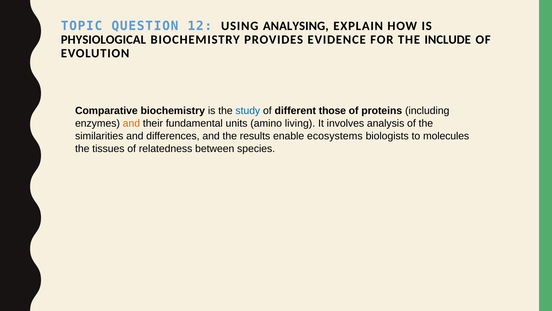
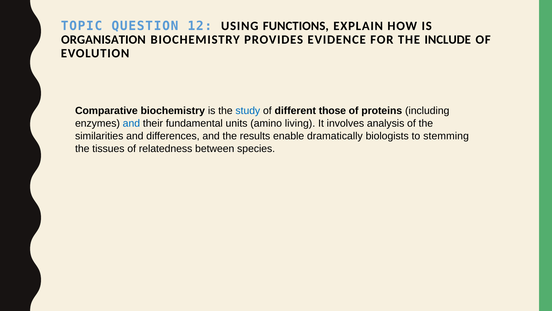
ANALYSING: ANALYSING -> FUNCTIONS (296, 26)
PHYSIOLOGICAL: PHYSIOLOGICAL -> ORGANISATION (103, 40)
and colour: orange -> blue (131, 123)
ecosystems: ecosystems -> dramatically (335, 136)
molecules: molecules -> stemming (446, 136)
